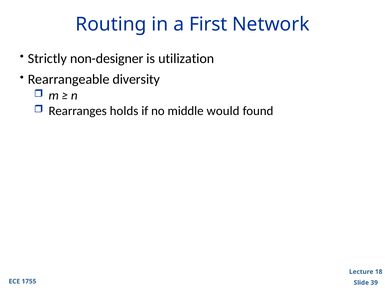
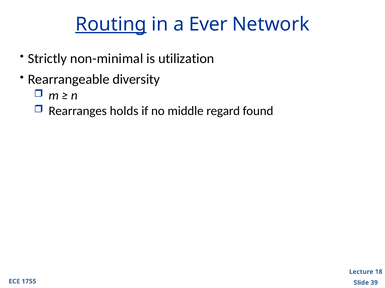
Routing underline: none -> present (111, 24)
First: First -> Ever (208, 24)
non-designer: non-designer -> non-minimal (107, 59)
would: would -> regard (223, 111)
